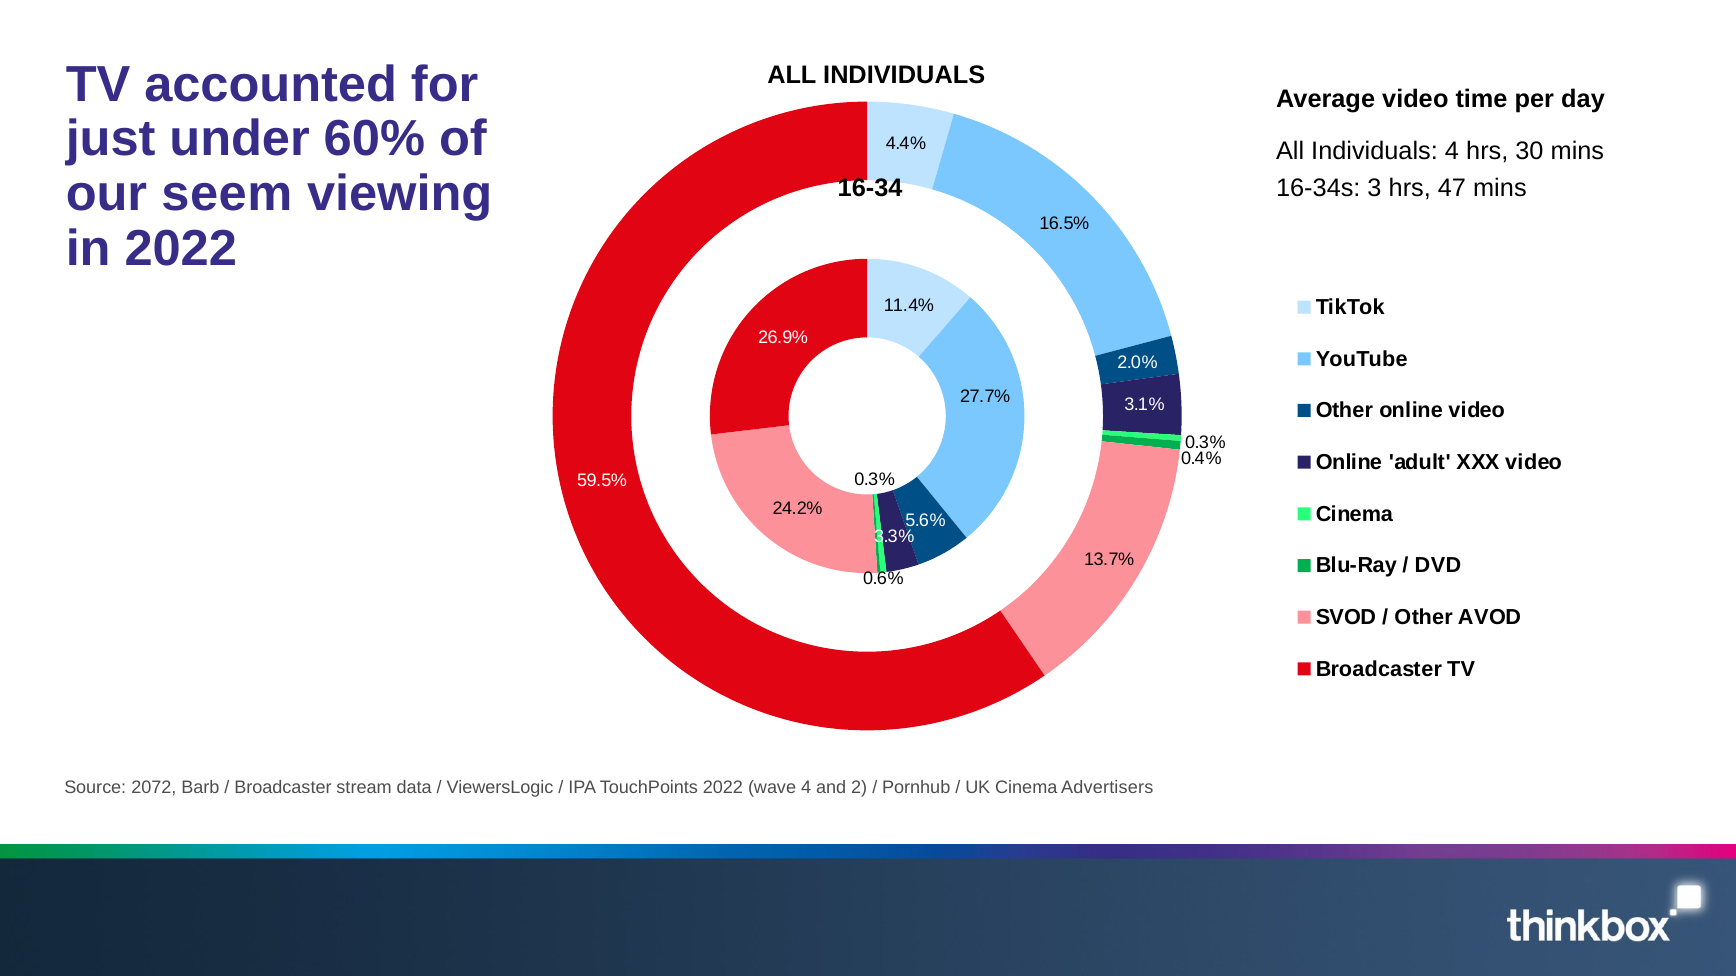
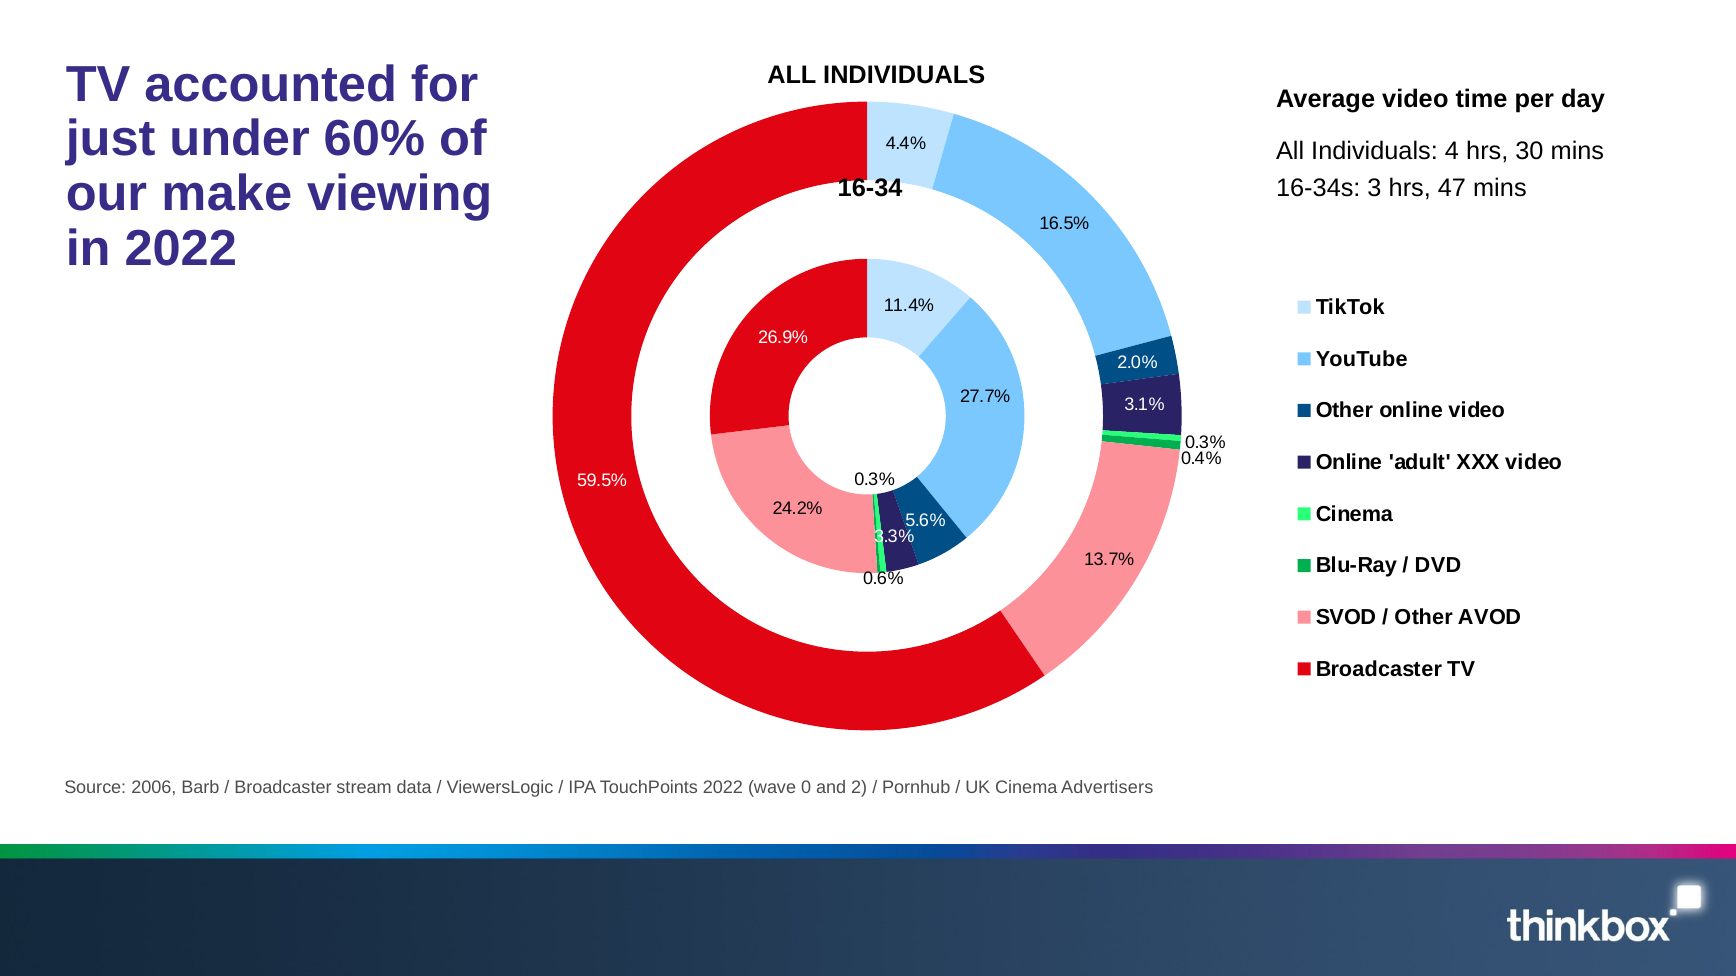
seem: seem -> make (227, 194)
2072: 2072 -> 2006 (154, 788)
wave 4: 4 -> 0 (806, 788)
